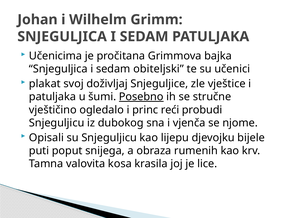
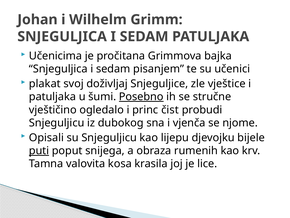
obiteljski: obiteljski -> pisanjem (159, 69)
reći: reći -> čist (170, 110)
puti underline: none -> present (39, 150)
